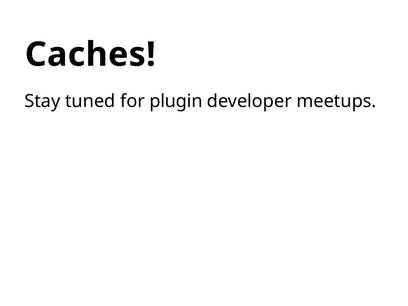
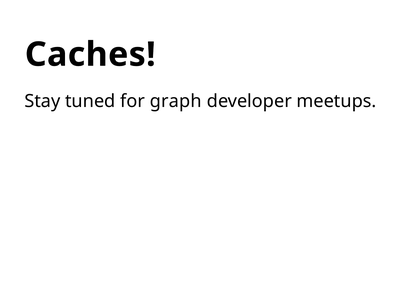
plugin: plugin -> graph (176, 101)
